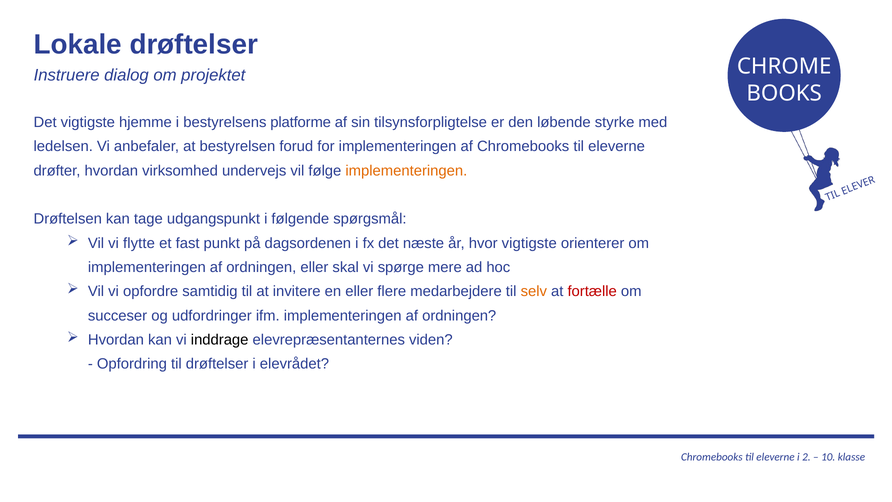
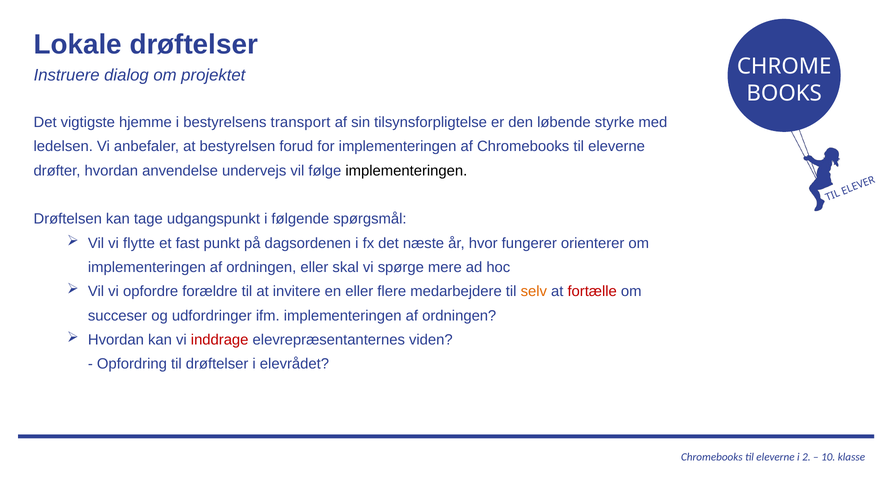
platforme: platforme -> transport (301, 122)
virksomhed: virksomhed -> anvendelse (180, 171)
implementeringen colour: orange -> black (406, 171)
hvor vigtigste: vigtigste -> fungerer (529, 243)
samtidig: samtidig -> forældre (210, 291)
inddrage colour: black -> red (220, 340)
